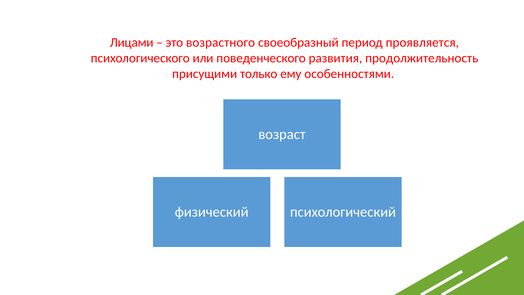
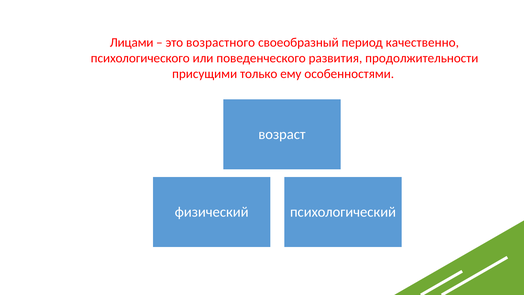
проявляется: проявляется -> качественно (422, 42)
продолжительность: продолжительность -> продолжительности (422, 58)
